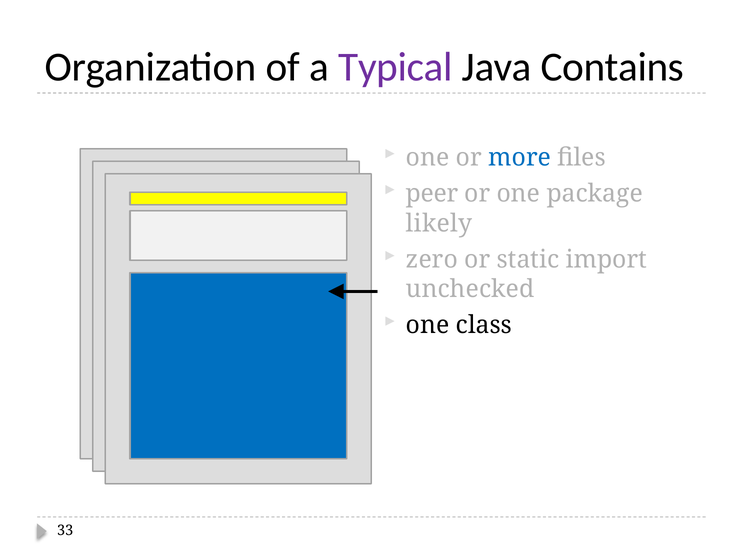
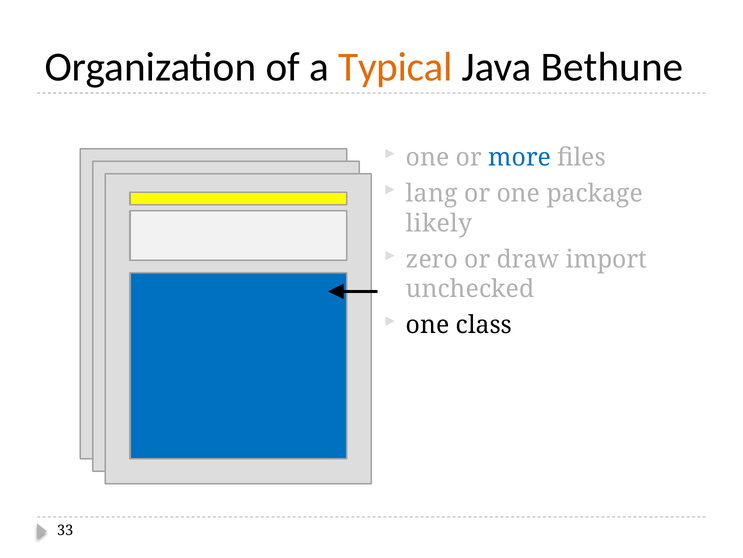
Typical colour: purple -> orange (396, 67)
Contains: Contains -> Bethune (612, 67)
peer: peer -> lang (432, 193)
static: static -> draw (528, 259)
